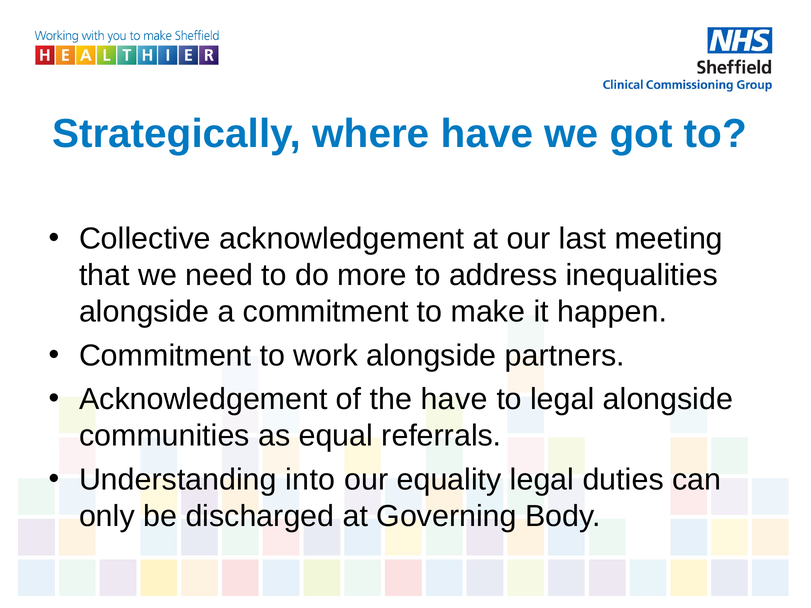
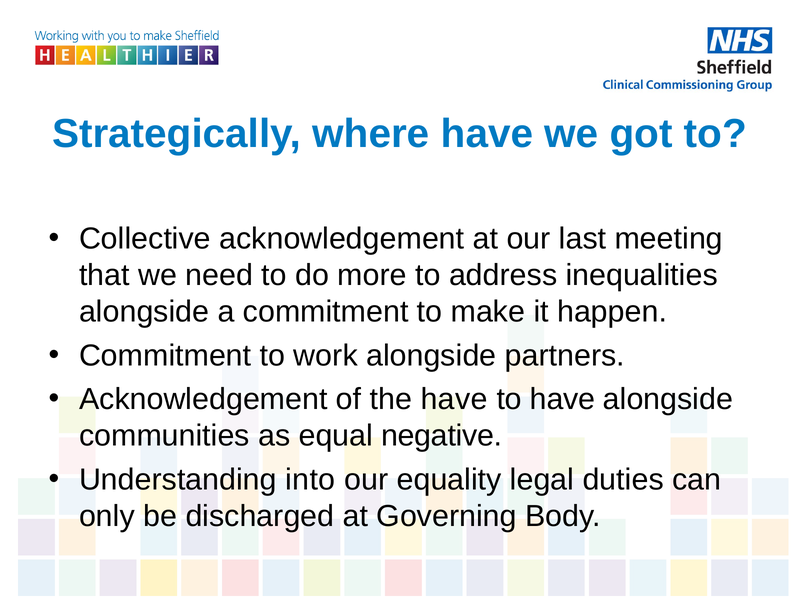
to legal: legal -> have (563, 400)
referrals: referrals -> negative (442, 436)
